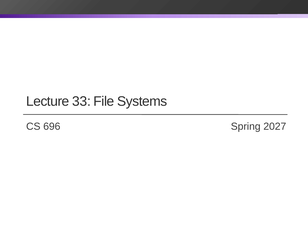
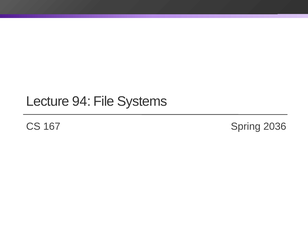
33: 33 -> 94 (81, 101)
696: 696 -> 167 (52, 126)
2027: 2027 -> 2036 (275, 126)
